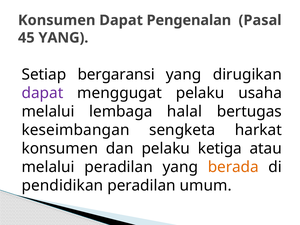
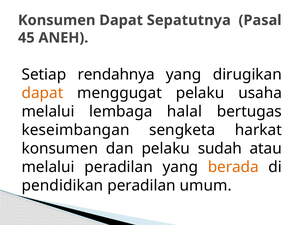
Pengenalan: Pengenalan -> Sepatutnya (189, 20)
45 YANG: YANG -> ANEH (63, 38)
bergaransi: bergaransi -> rendahnya (116, 75)
dapat colour: purple -> orange (42, 93)
ketiga: ketiga -> sudah (220, 149)
